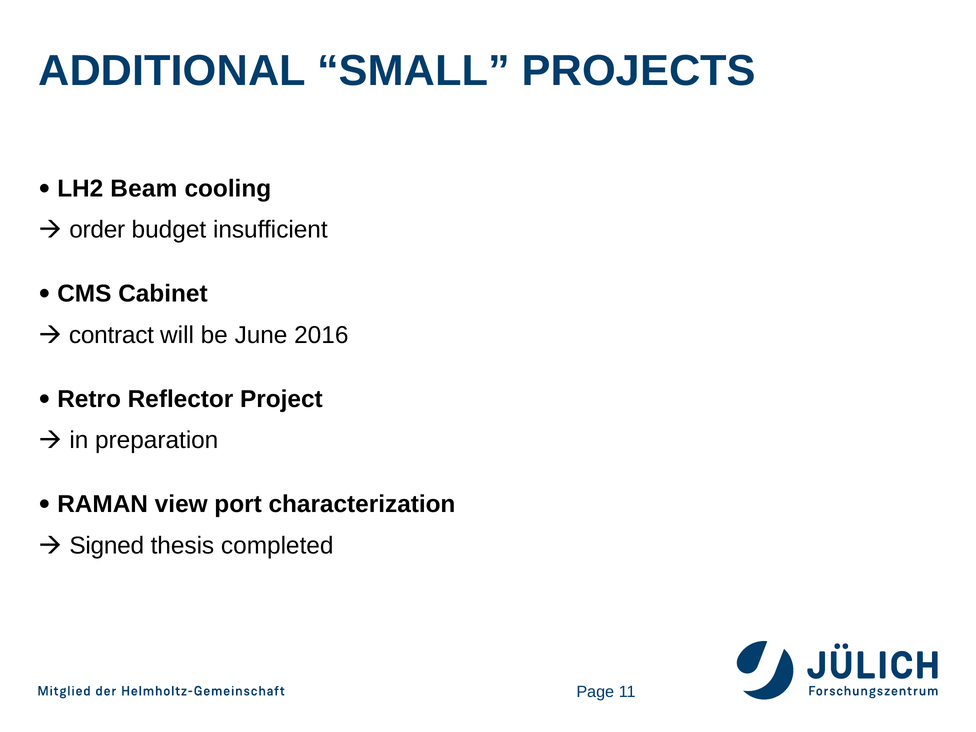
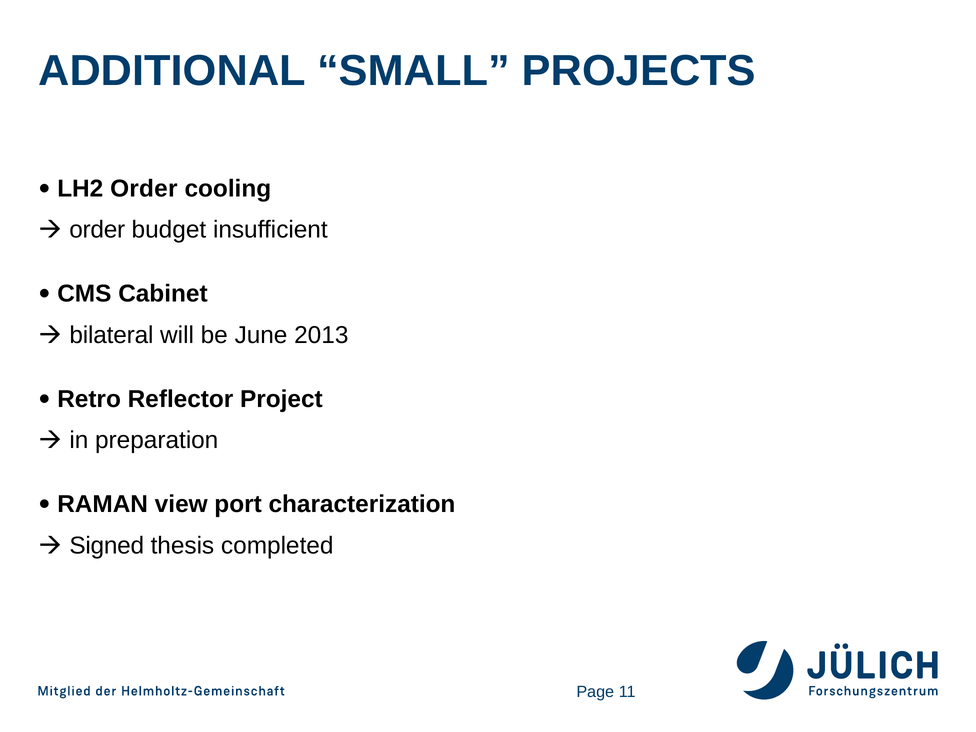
LH2 Beam: Beam -> Order (144, 189)
contract: contract -> bilateral (111, 335)
2016: 2016 -> 2013 (321, 335)
